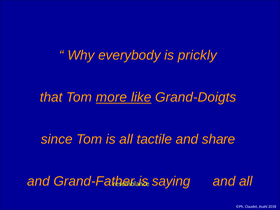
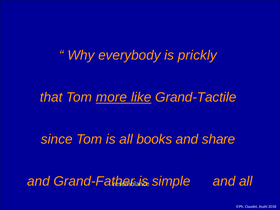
Grand-Doigts: Grand-Doigts -> Grand-Tactile (196, 97)
tactile: tactile -> books (154, 139)
saying: saying -> simple (171, 181)
